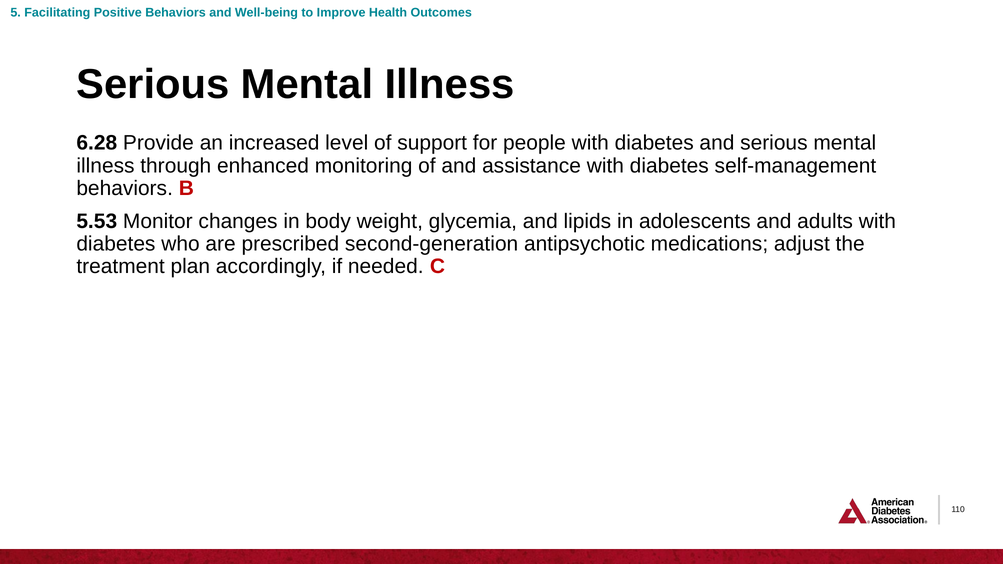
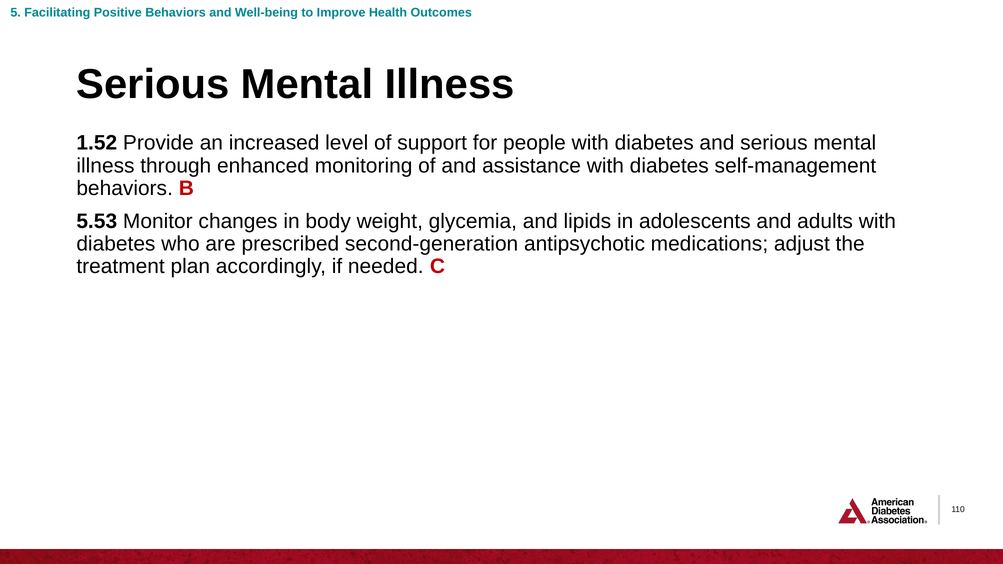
6.28: 6.28 -> 1.52 (97, 143)
